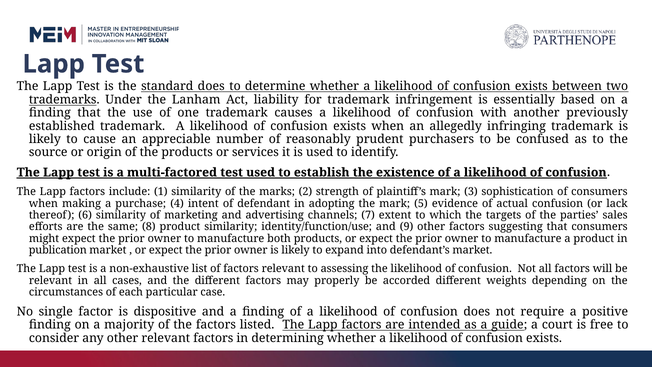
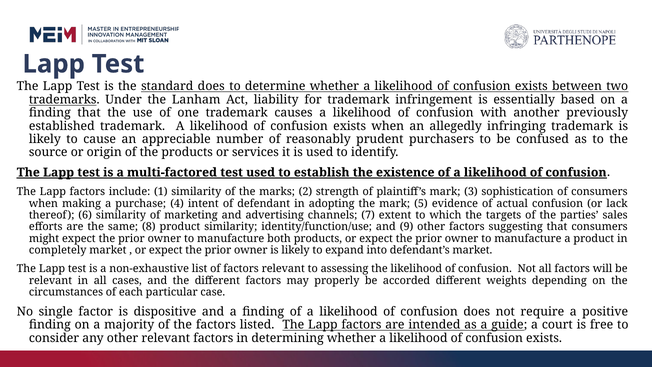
publication: publication -> completely (58, 250)
